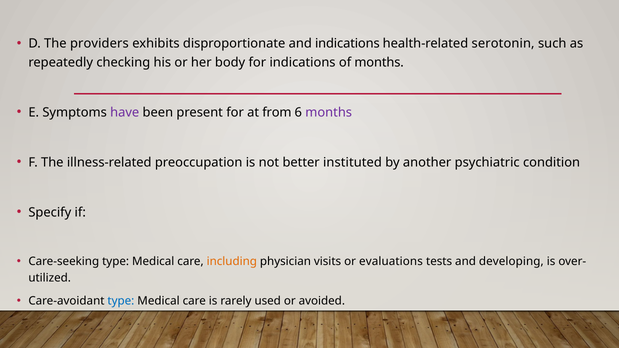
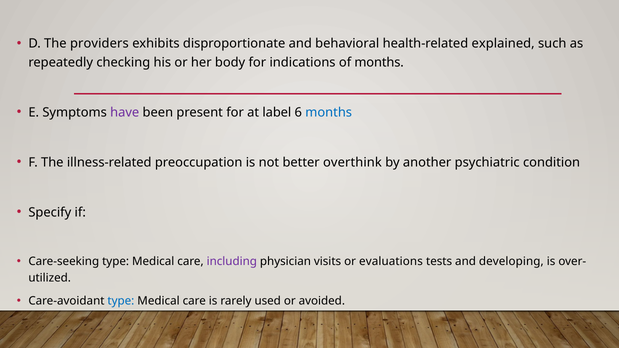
and indications: indications -> behavioral (347, 44)
serotonin: serotonin -> explained (503, 44)
from: from -> label (277, 112)
months colour: purple -> blue (329, 112)
instituted: instituted -> overthink (352, 163)
including colour: orange -> purple (232, 261)
